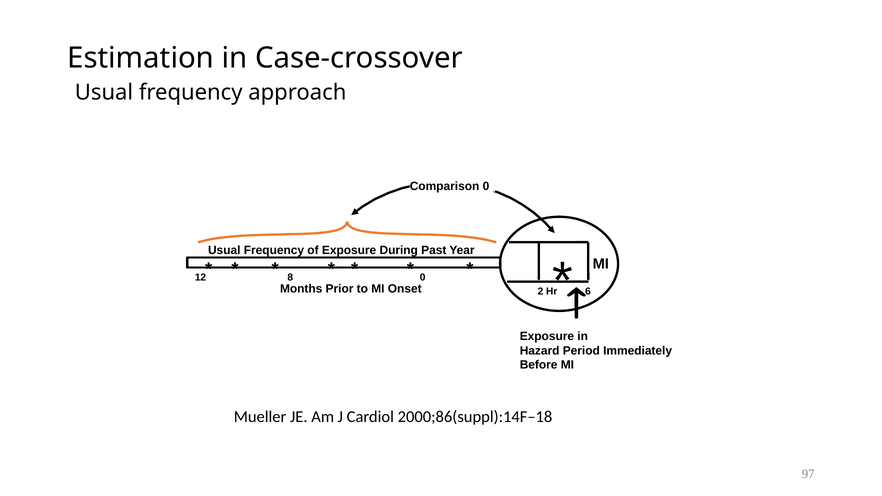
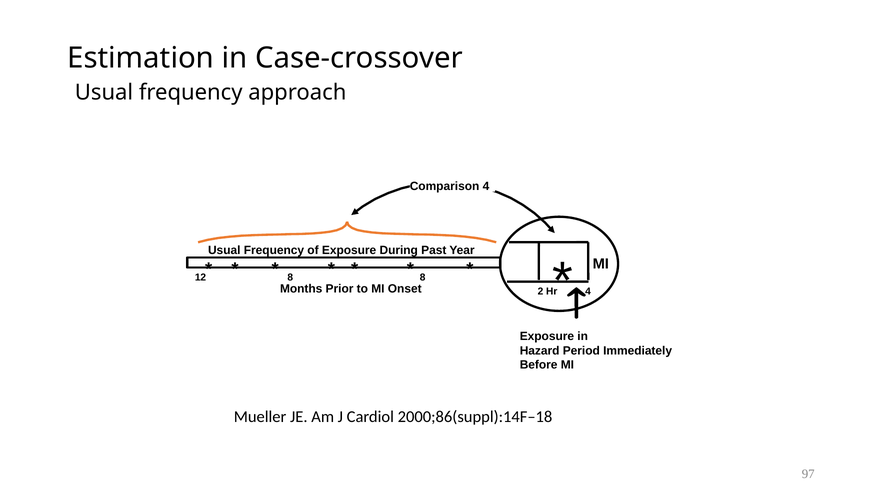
Comparison 0: 0 -> 4 (486, 186)
12 0: 0 -> 8 (423, 278)
6: 6 -> 4 (588, 291)
